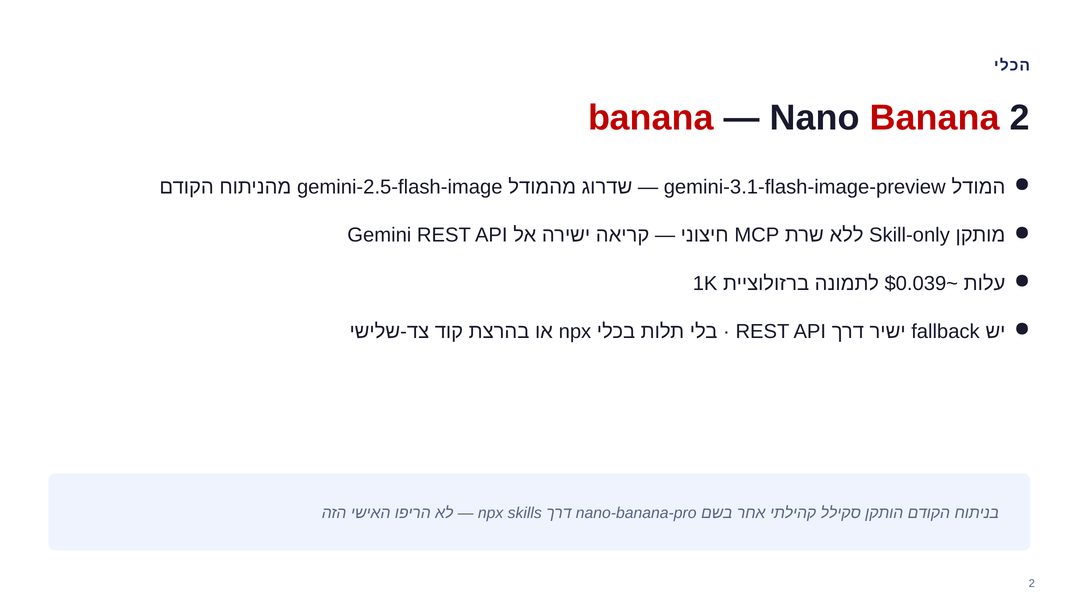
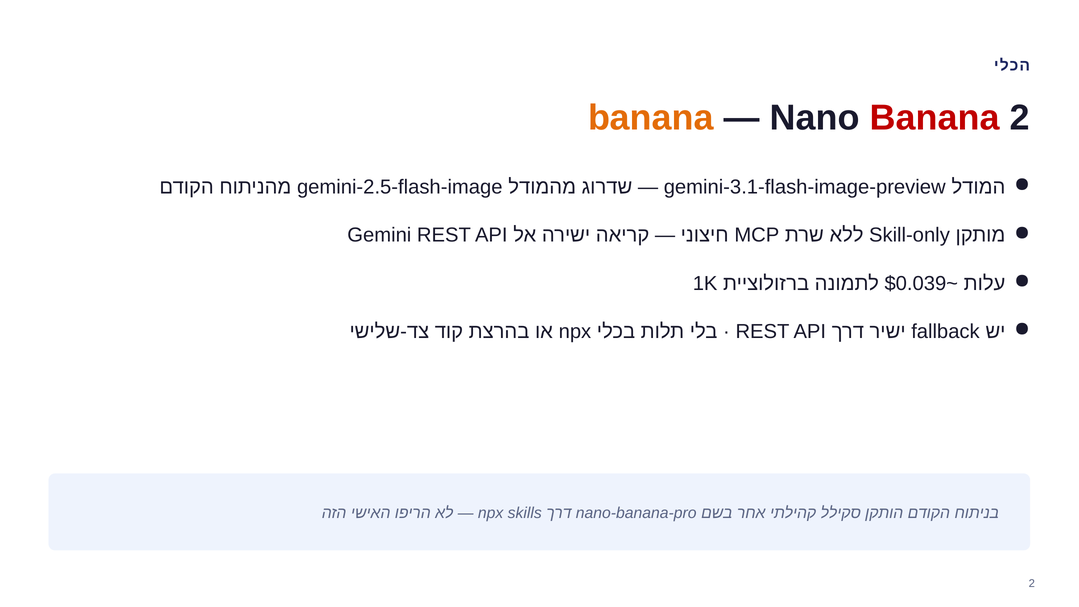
banana colour: red -> orange (651, 118)
